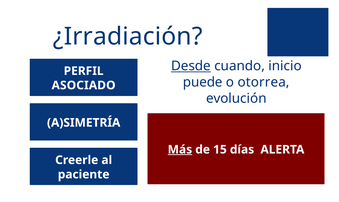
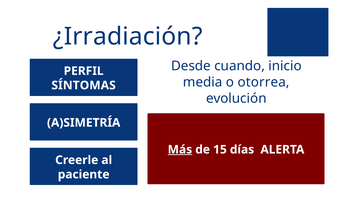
Desde underline: present -> none (191, 66)
puede: puede -> media (203, 82)
ASOCIADO: ASOCIADO -> SÍNTOMAS (84, 85)
